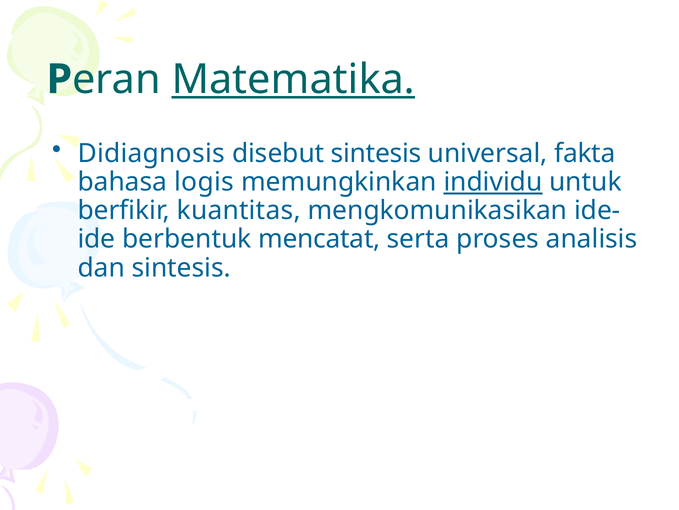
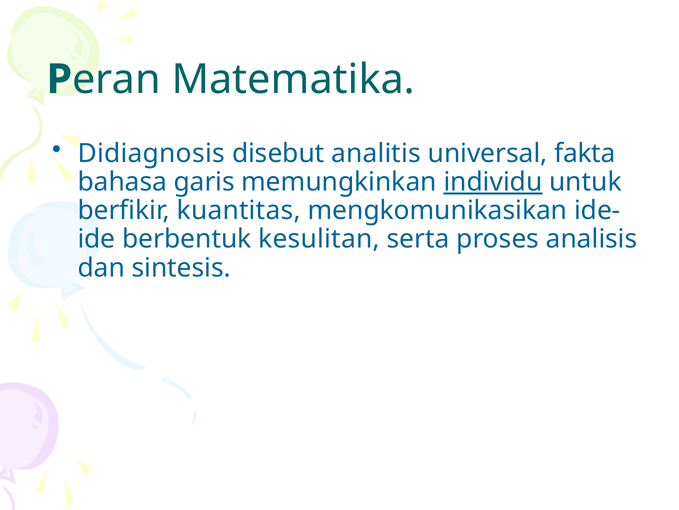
Matematika underline: present -> none (293, 79)
disebut sintesis: sintesis -> analitis (376, 153)
logis: logis -> garis (204, 182)
mencatat: mencatat -> kesulitan (319, 239)
